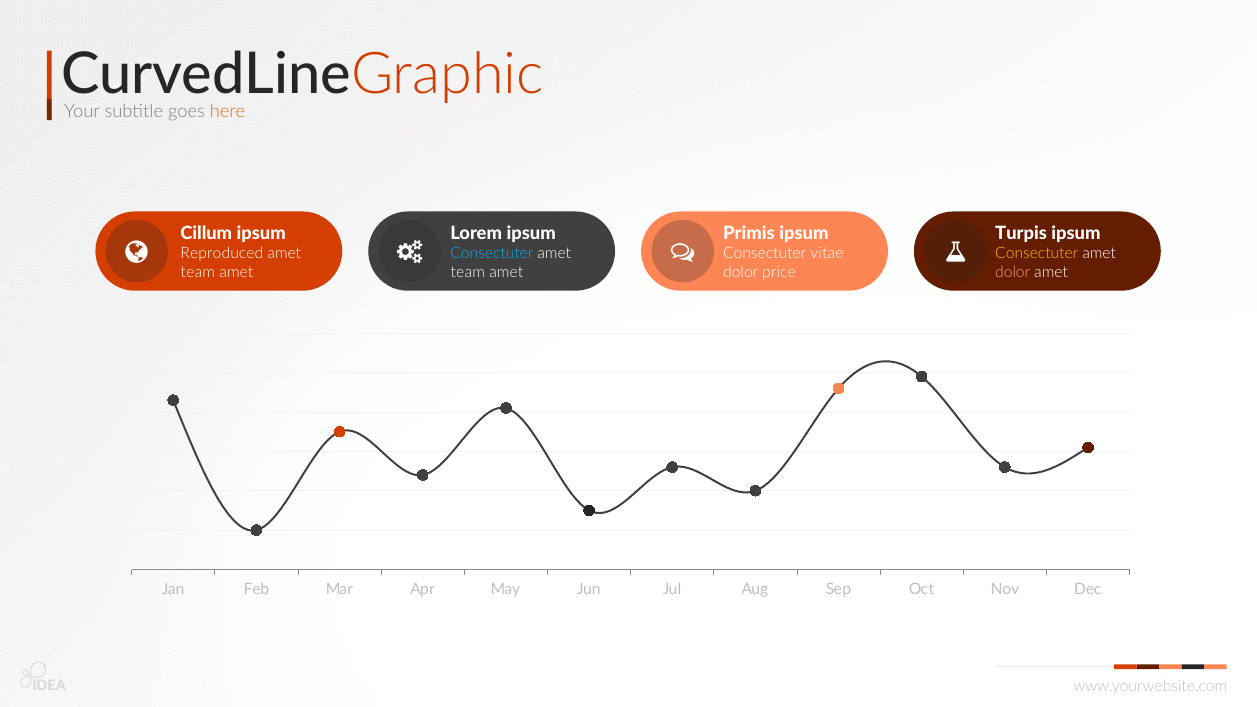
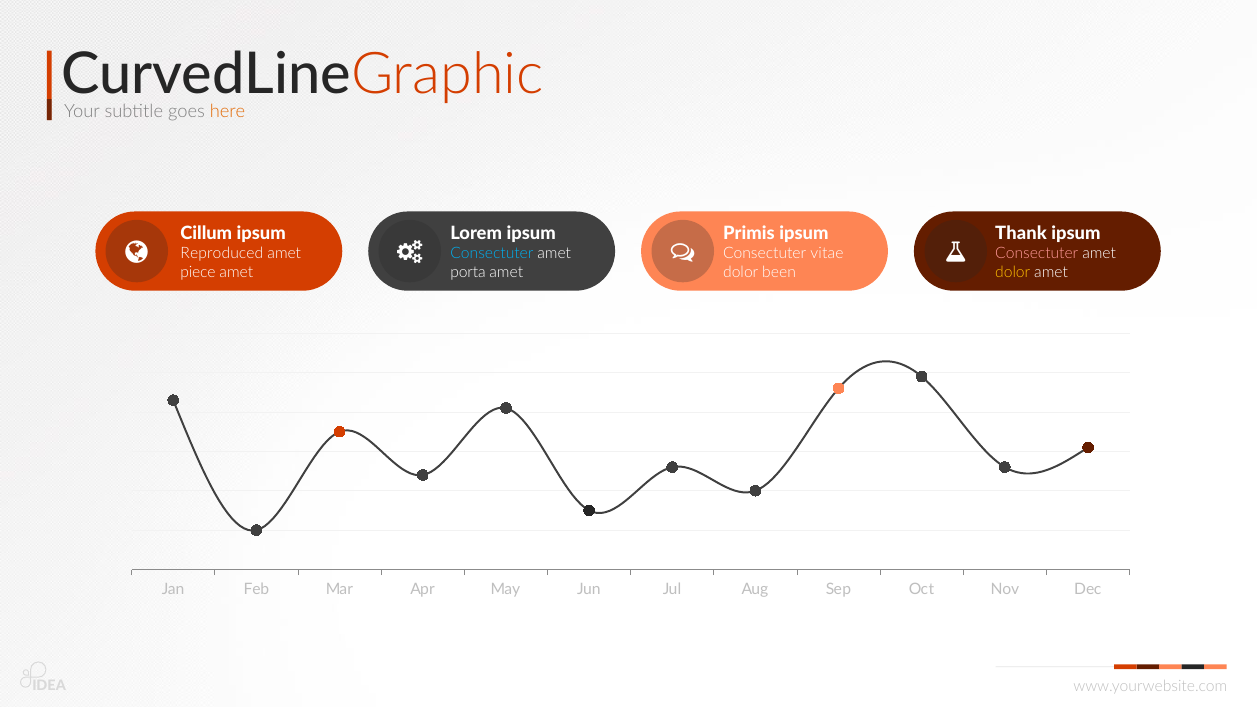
Turpis: Turpis -> Thank (1021, 233)
Consectuter colour: yellow -> pink (1037, 253)
team: team -> piece (198, 272)
team: team -> porta (468, 272)
price: price -> been (779, 272)
dolor colour: pink -> yellow (1013, 272)
